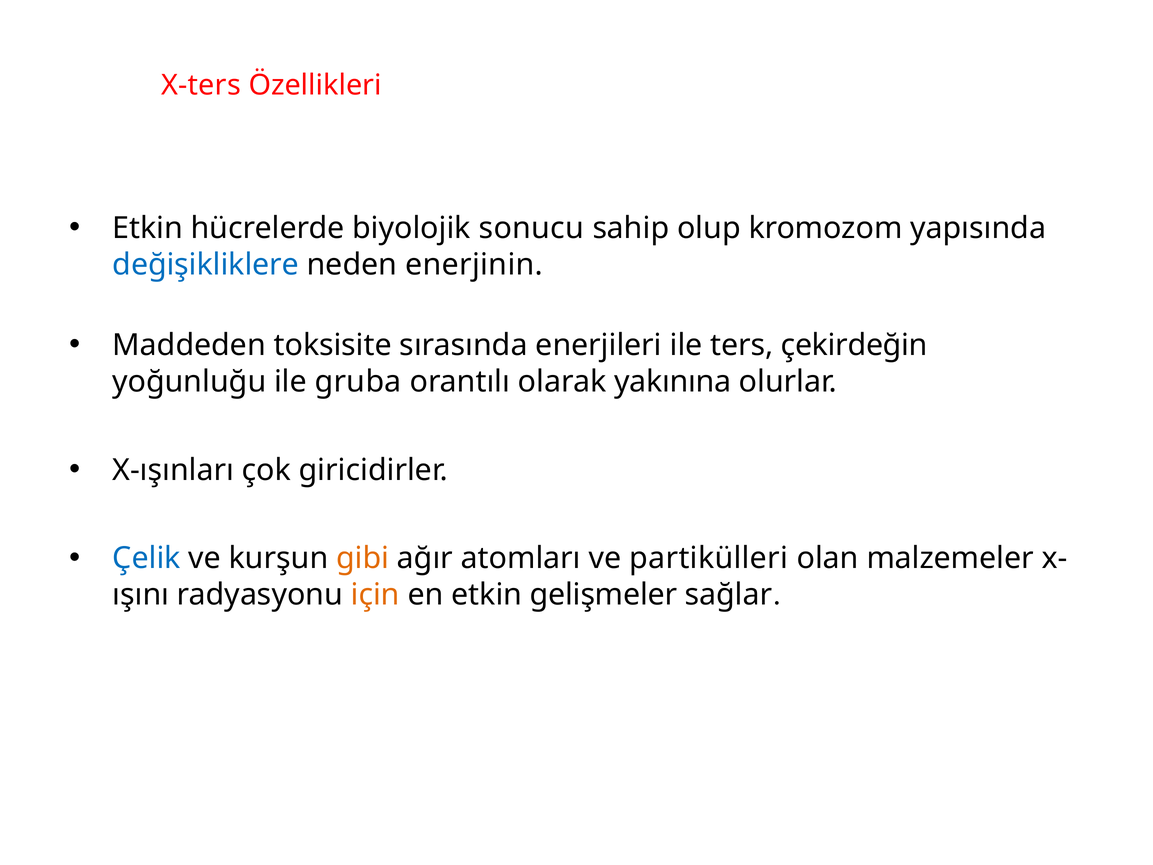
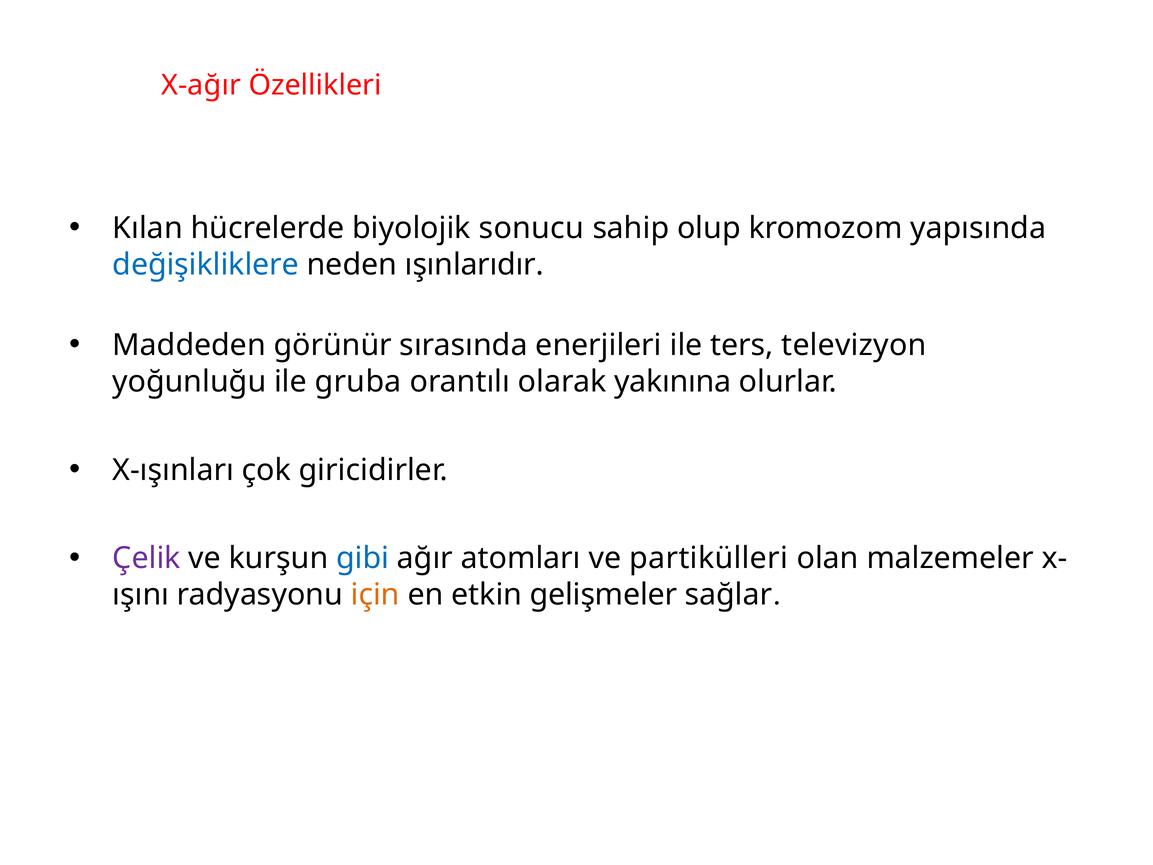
X-ters: X-ters -> X-ağır (201, 85)
Etkin: Etkin -> Kılan (148, 228)
enerjinin: enerjinin -> ışınlarıdır (474, 264)
toksisite: toksisite -> görünür (333, 345)
çekirdeğin: çekirdeğin -> televizyon (854, 345)
Çelik colour: blue -> purple (146, 558)
gibi colour: orange -> blue (363, 558)
